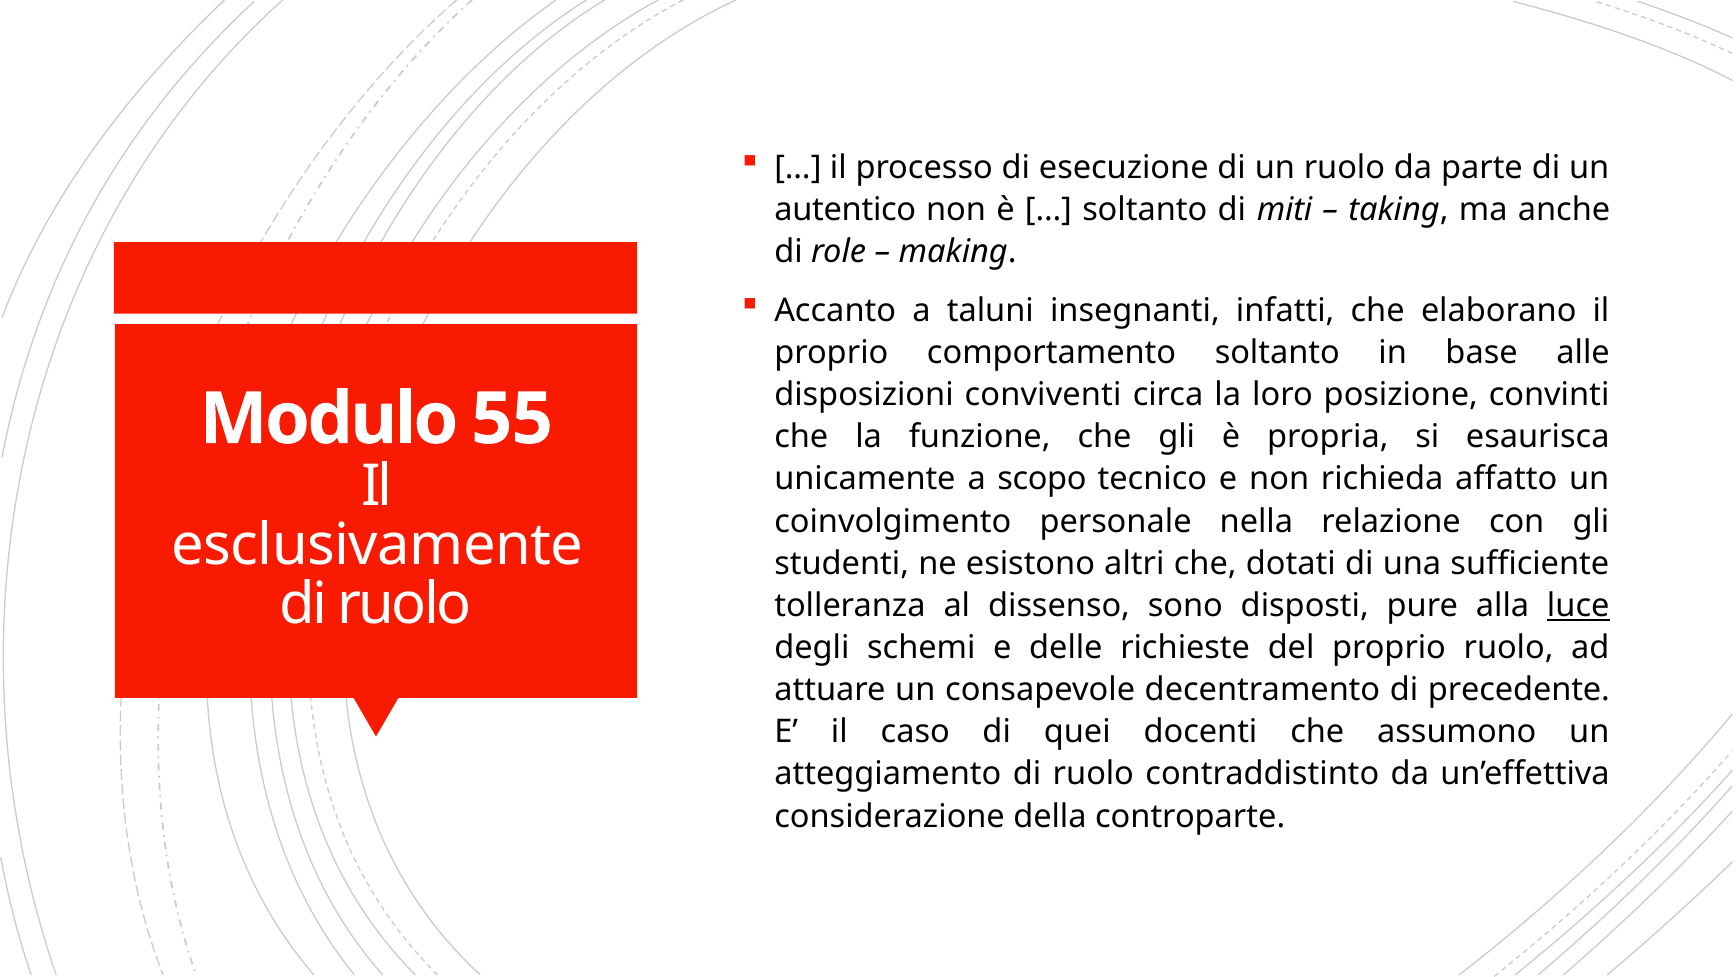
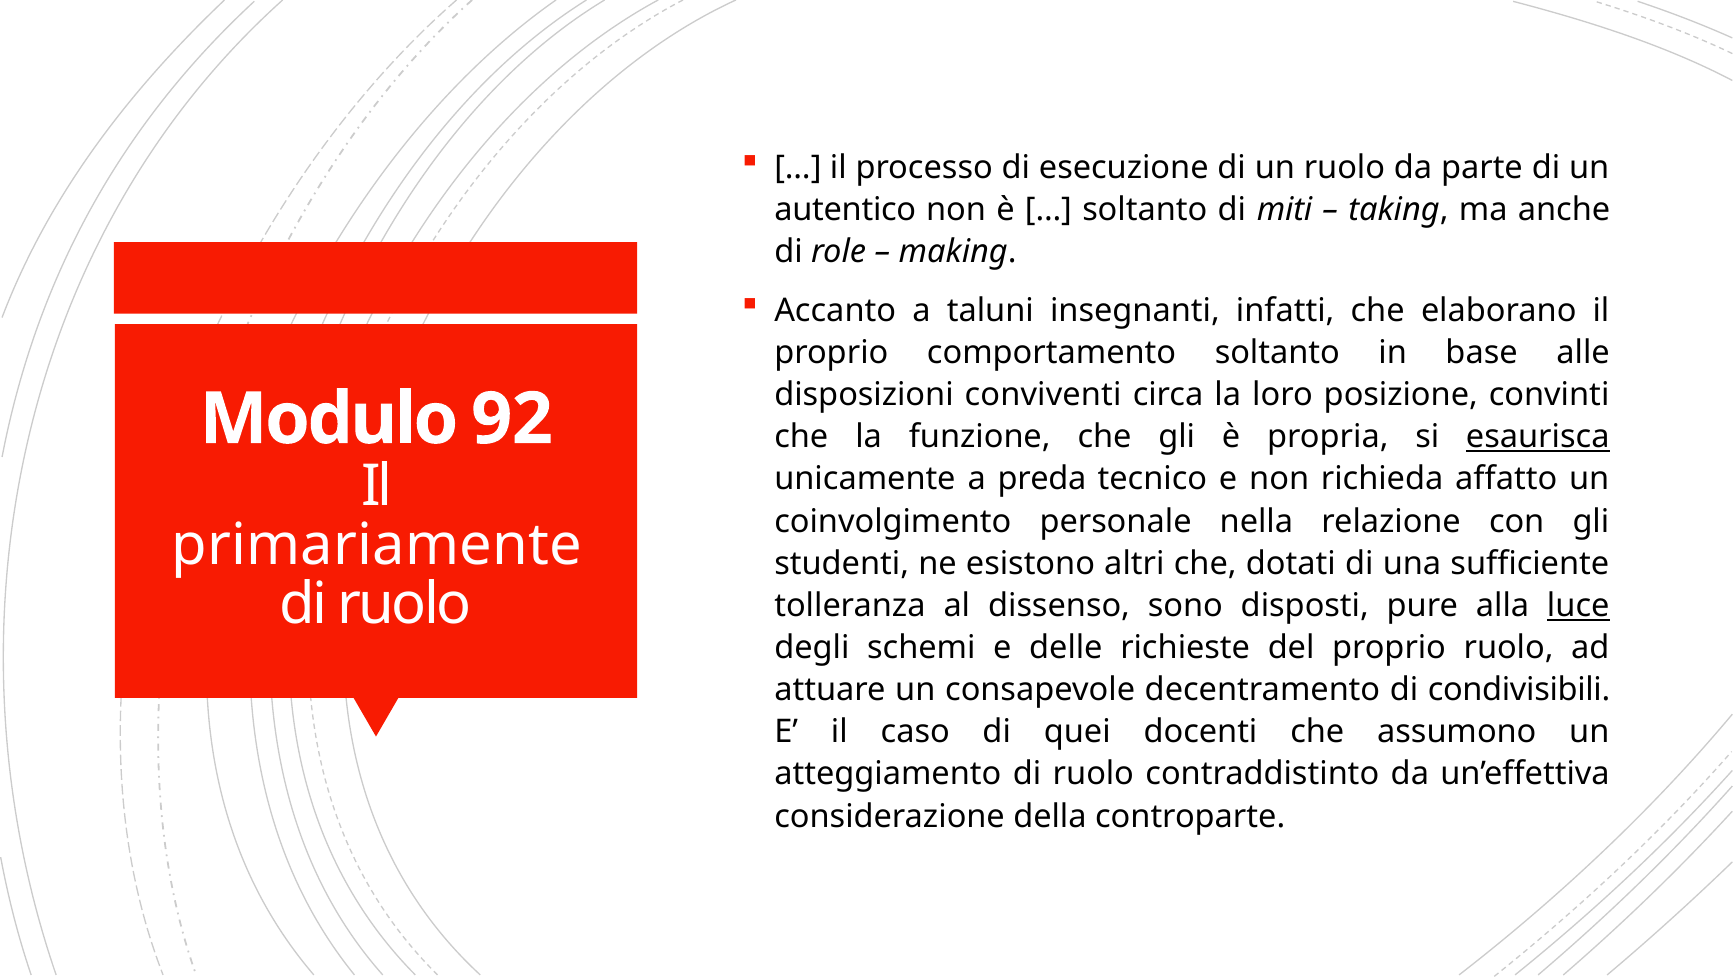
55: 55 -> 92 (512, 419)
esaurisca underline: none -> present (1538, 437)
scopo: scopo -> preda (1042, 479)
esclusivamente: esclusivamente -> primariamente (377, 545)
precedente: precedente -> condivisibili (1519, 690)
